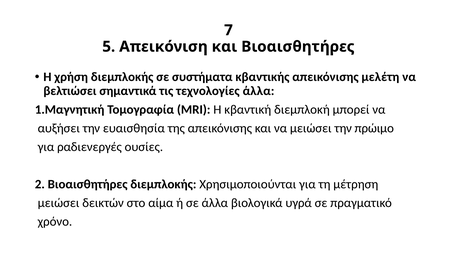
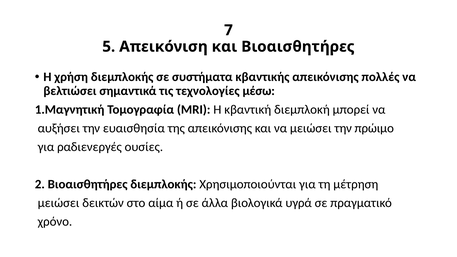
μελέτη: μελέτη -> πολλές (380, 77)
τεχνολογίες άλλα: άλλα -> μέσω (259, 91)
